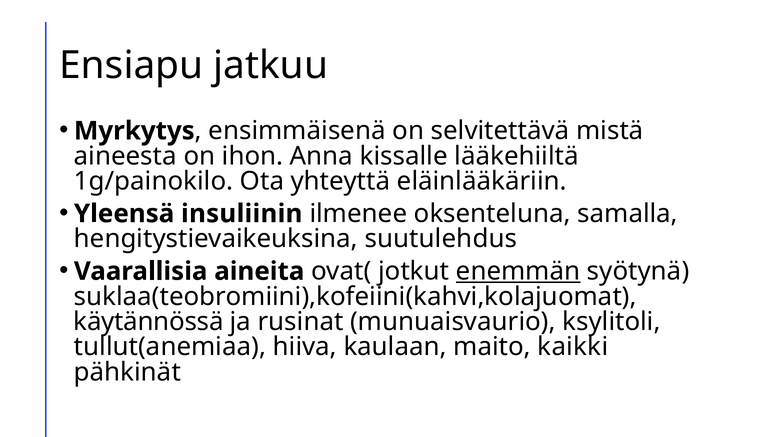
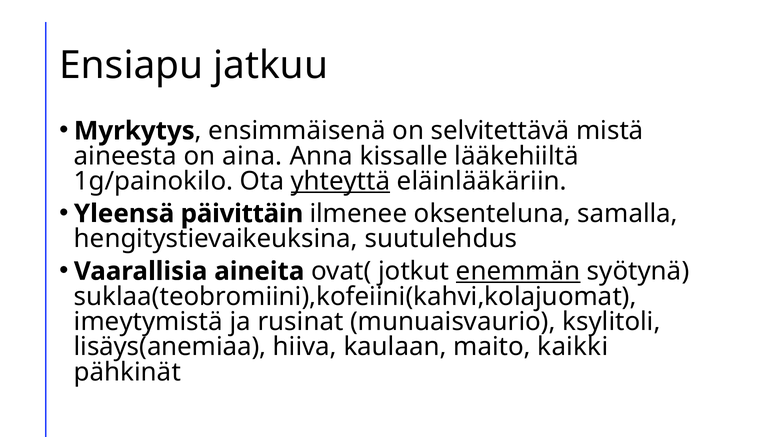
ihon: ihon -> aina (252, 156)
yhteyttä underline: none -> present (340, 181)
insuliinin: insuliinin -> päivittäin (242, 214)
käytännössä: käytännössä -> imeytymistä (148, 322)
tullut(anemiaa: tullut(anemiaa -> lisäys(anemiaa (170, 347)
